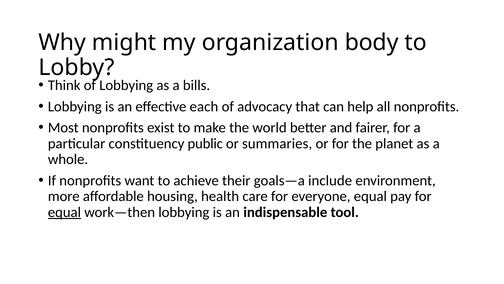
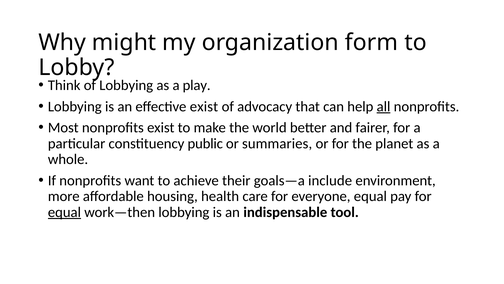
body: body -> form (371, 42)
bills: bills -> play (197, 85)
effective each: each -> exist (204, 106)
all underline: none -> present (384, 106)
